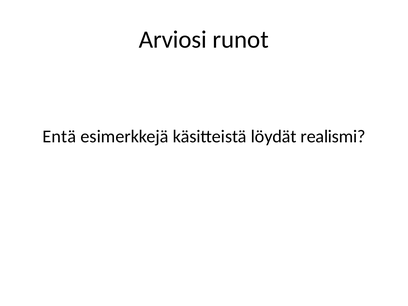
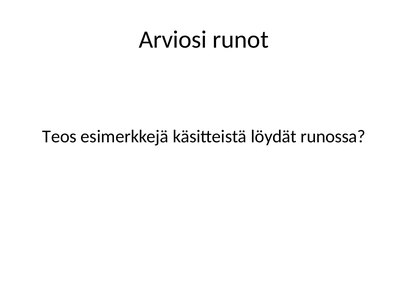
Entä: Entä -> Teos (59, 136)
realismi: realismi -> runossa (333, 136)
